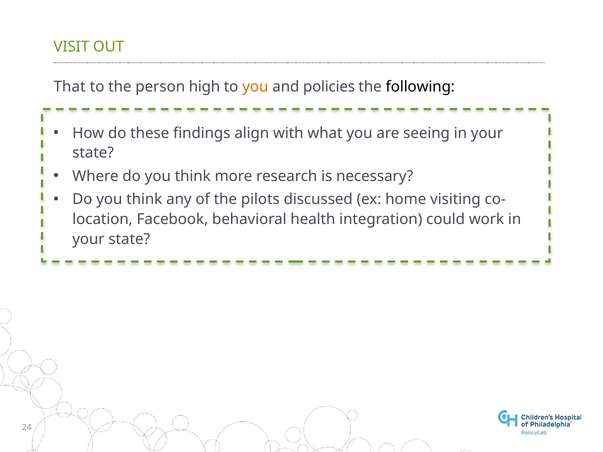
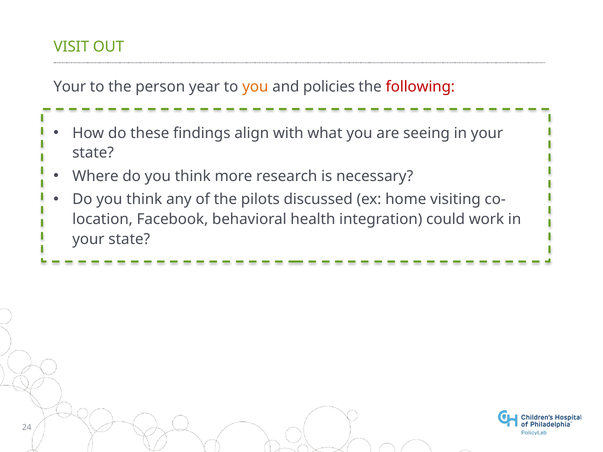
That: That -> Your (70, 87)
high: high -> year (204, 87)
following colour: black -> red (420, 87)
